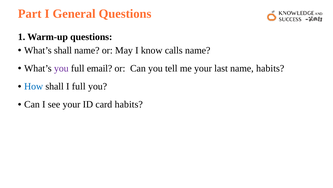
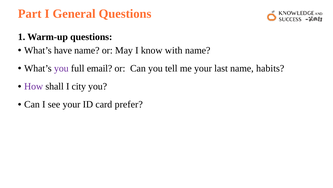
What’s shall: shall -> have (63, 50)
calls: calls -> with (174, 50)
How colour: blue -> purple (34, 86)
I full: full -> city (79, 86)
card habits: habits -> prefer (129, 104)
